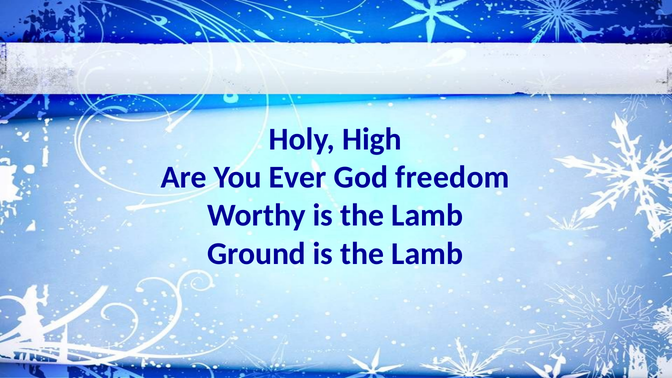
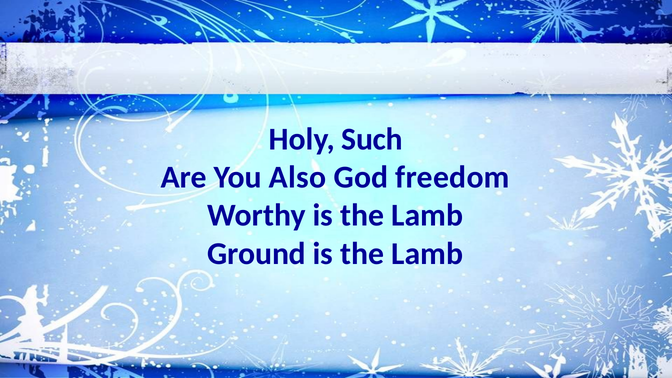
High: High -> Such (372, 139)
Ever: Ever -> Also (298, 177)
